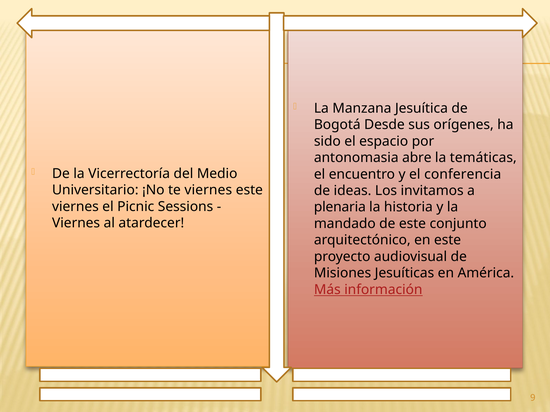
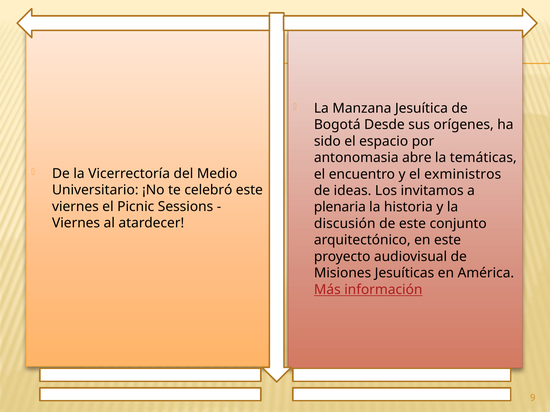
conferencia: conferencia -> exministros (463, 174)
te viernes: viernes -> celebró (208, 190)
mandado: mandado -> discusión (345, 224)
